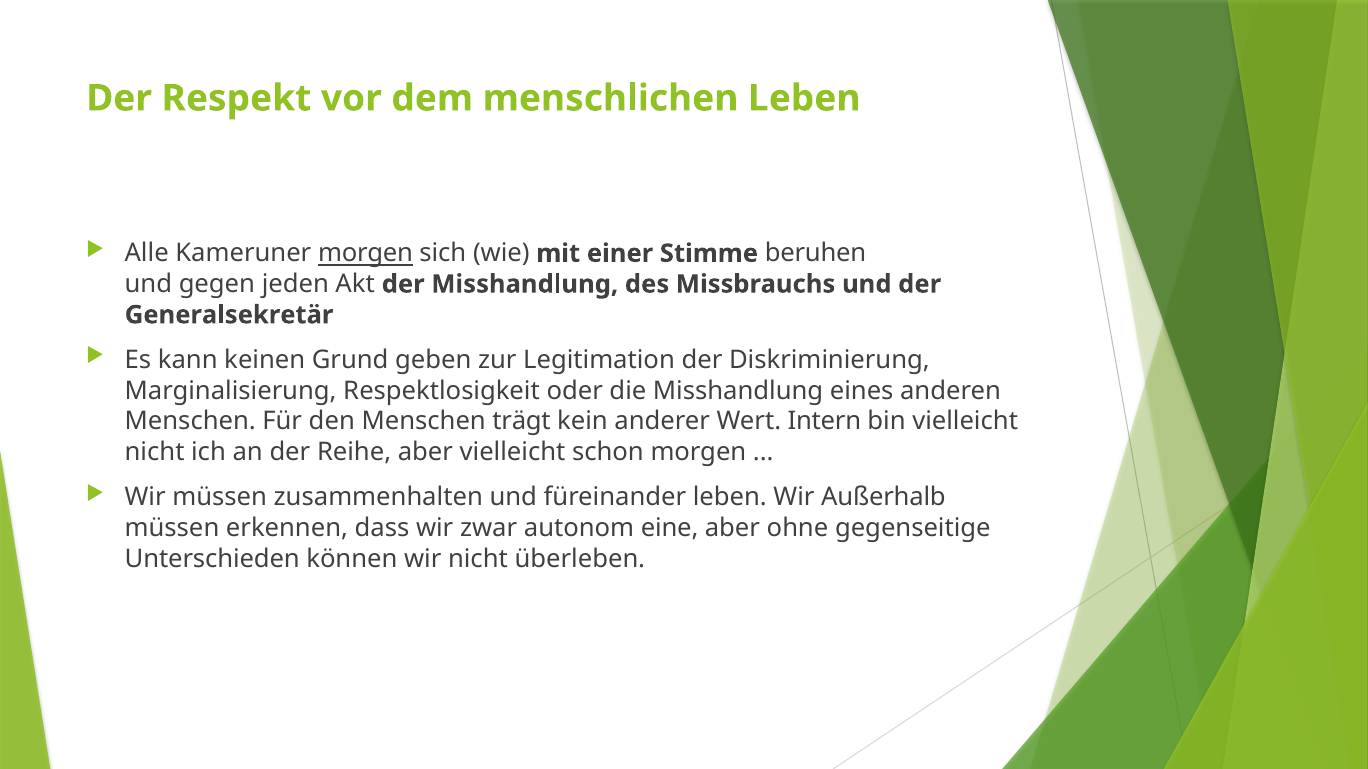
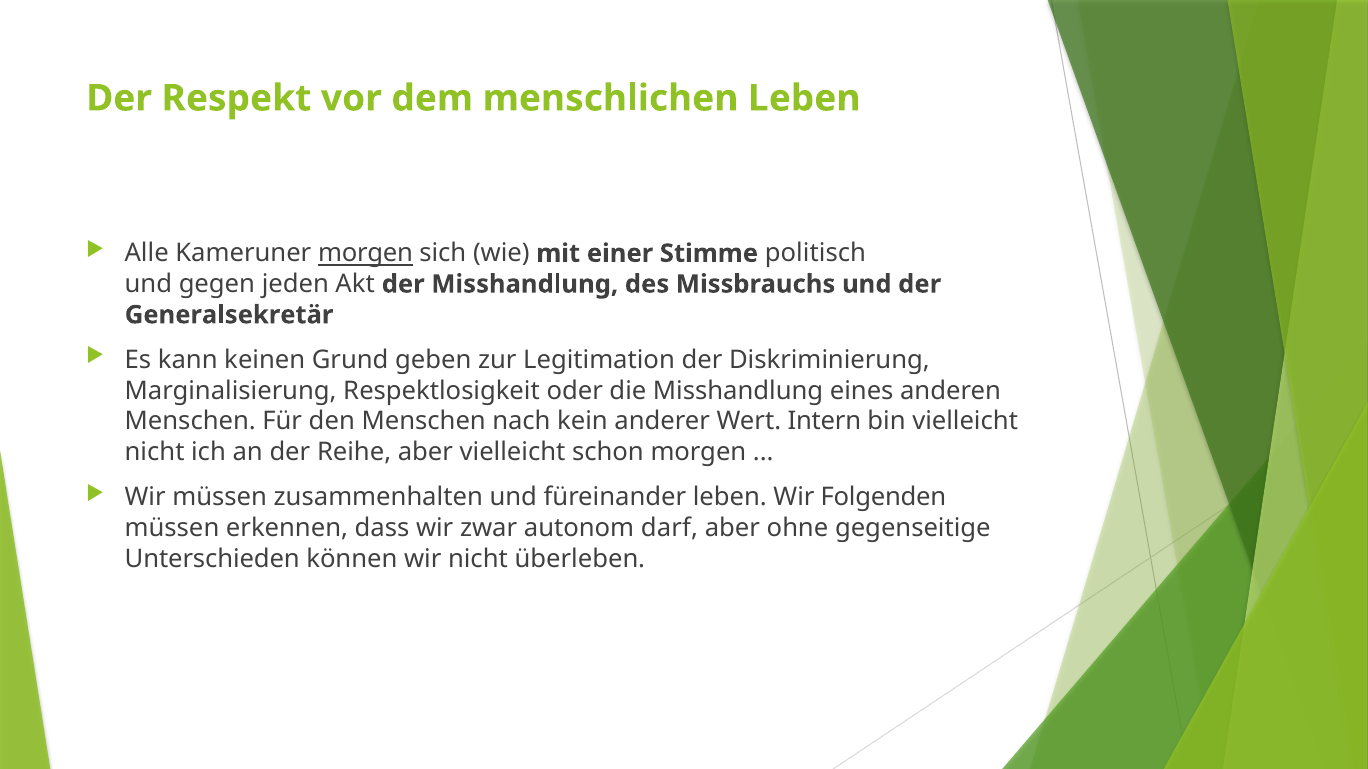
beruhen: beruhen -> politisch (815, 254)
trägt: trägt -> nach (521, 422)
Außerhalb: Außerhalb -> Folgenden (883, 498)
eine: eine -> darf (669, 528)
